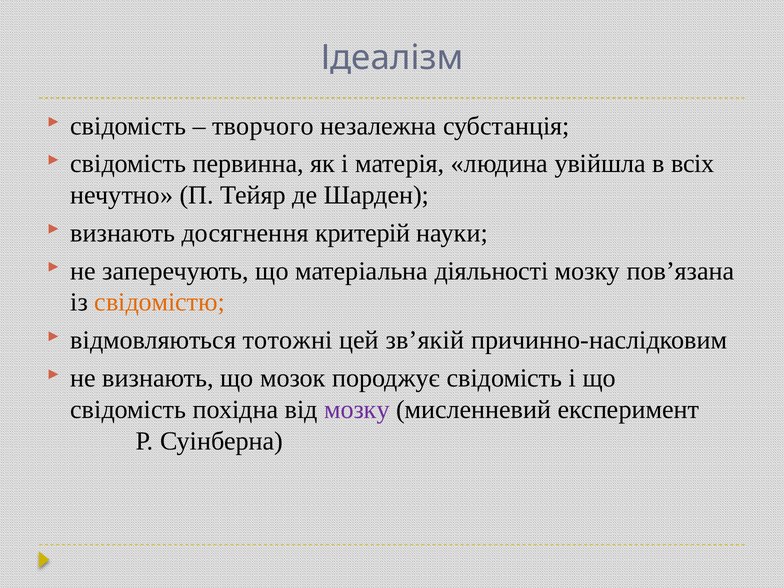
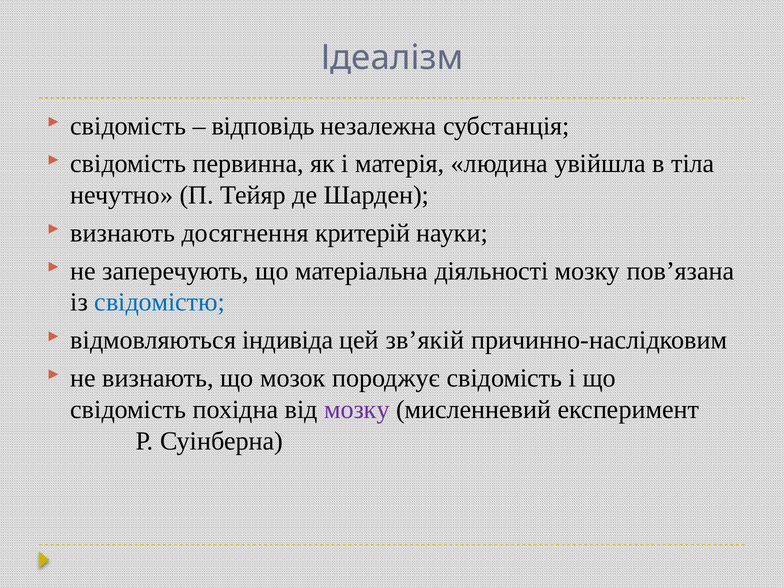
творчого: творчого -> відповідь (263, 126)
всіх: всіх -> тіла (693, 164)
свідомістю colour: orange -> blue (160, 302)
тотожні: тотожні -> індивіда (288, 340)
